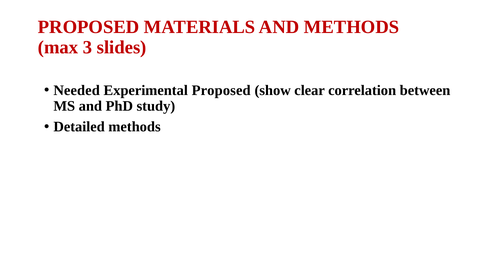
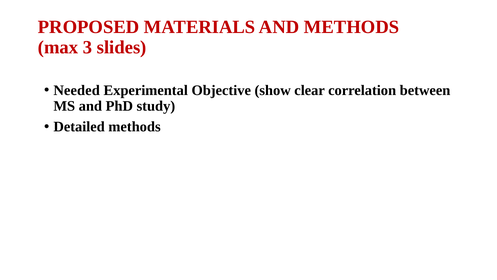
Experimental Proposed: Proposed -> Objective (221, 90)
